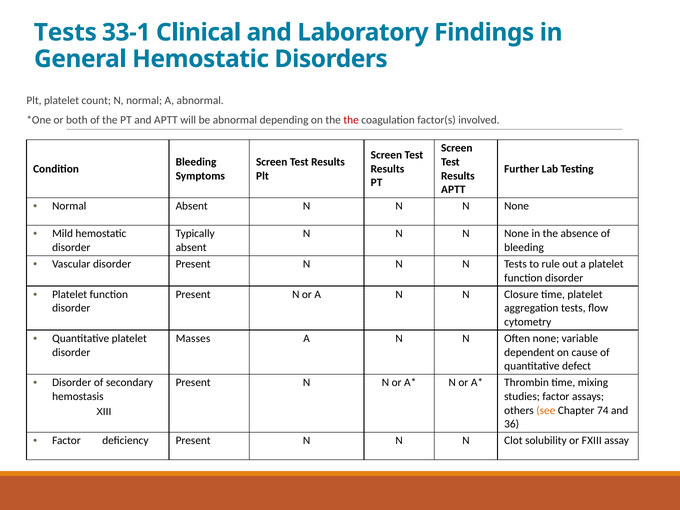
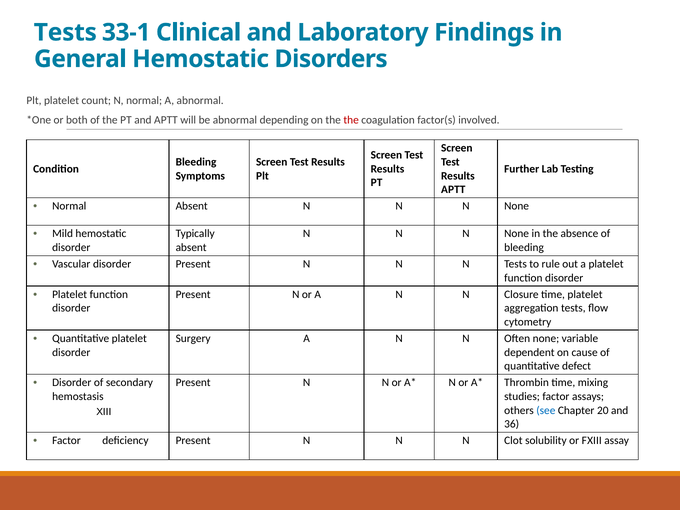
Masses: Masses -> Surgery (193, 339)
see colour: orange -> blue (546, 410)
74: 74 -> 20 (603, 410)
